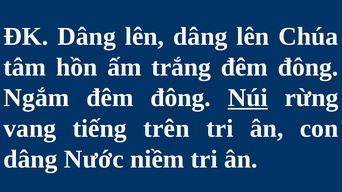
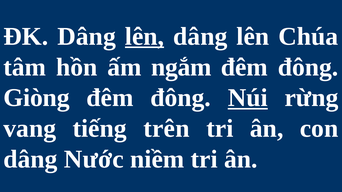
lên underline: none -> present (145, 36)
trắng: trắng -> ngắm (181, 67)
Ngắm: Ngắm -> Giòng (37, 98)
